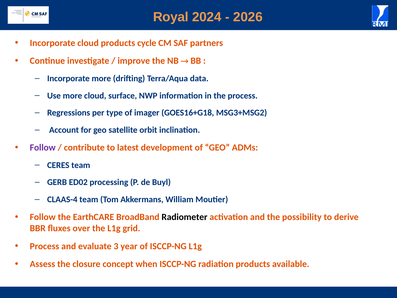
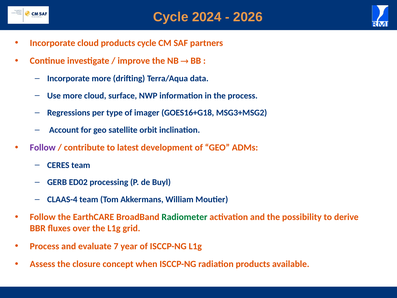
Royal: Royal -> Cycle (171, 17)
Radiometer colour: black -> green (184, 217)
3: 3 -> 7 (116, 246)
